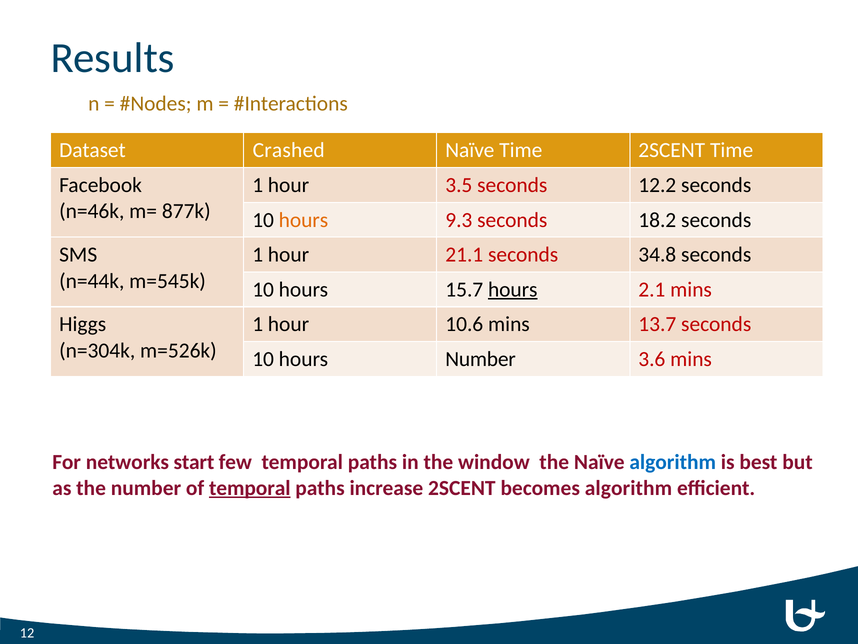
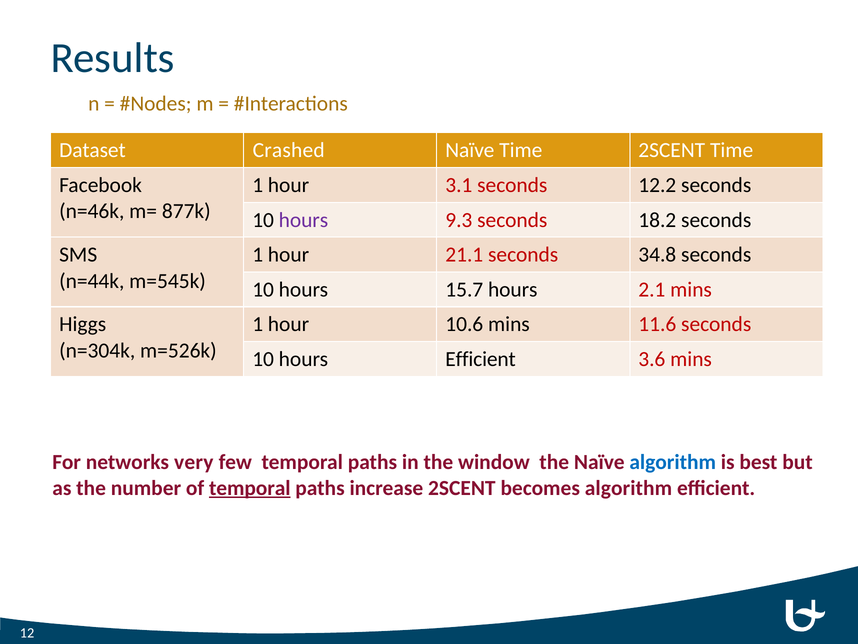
3.5: 3.5 -> 3.1 (459, 185)
hours colour: orange -> purple (303, 220)
hours underline: present -> none (513, 289)
13.7: 13.7 -> 11.6 (657, 324)
hours Number: Number -> Efficient (481, 359)
start: start -> very (194, 462)
